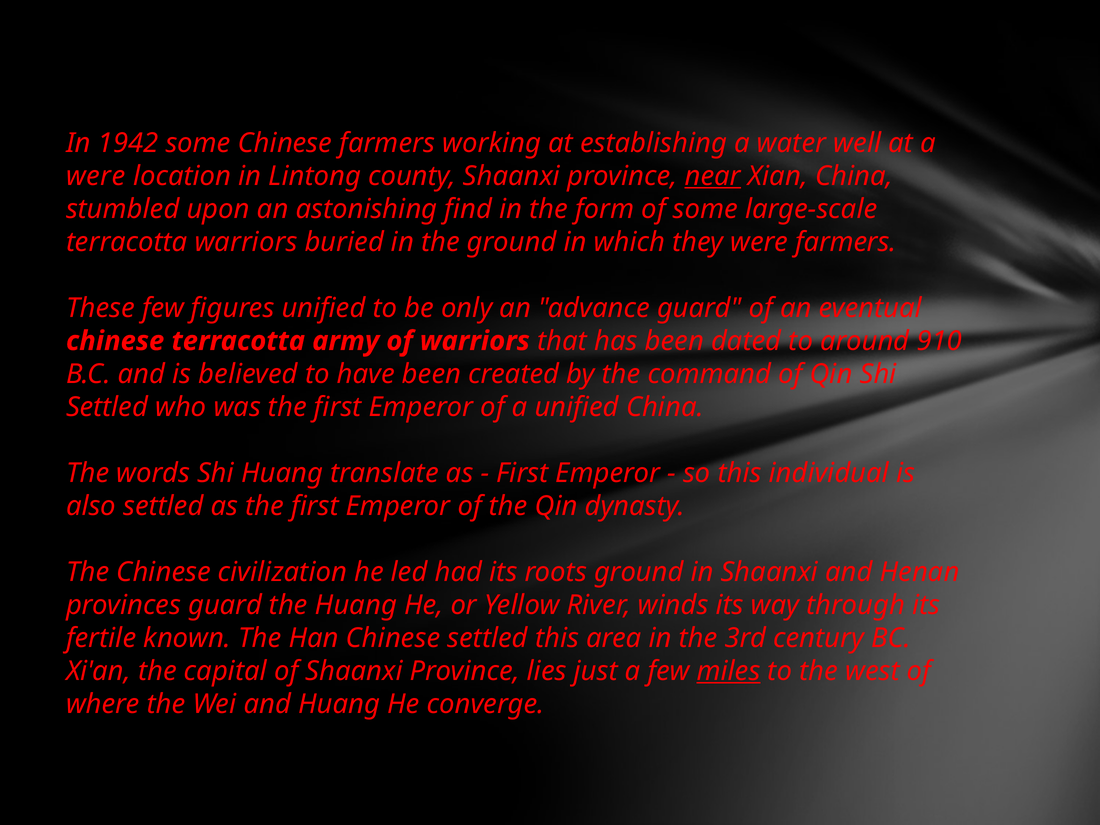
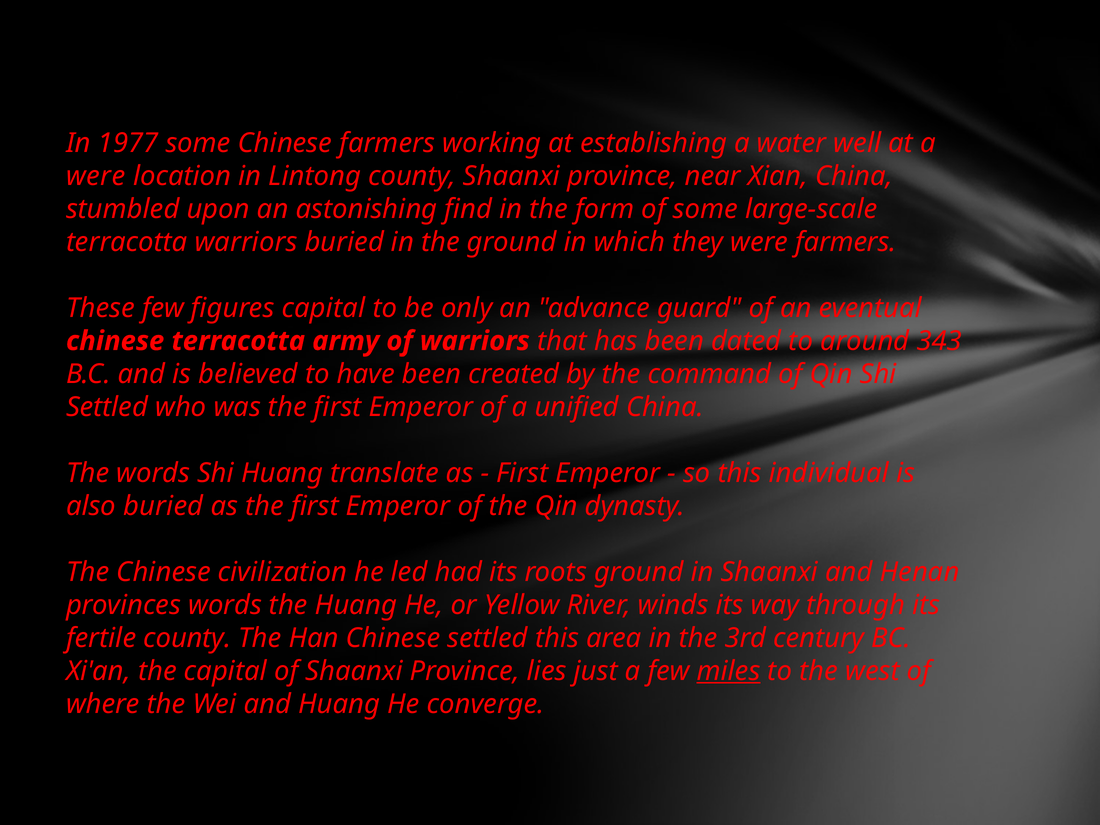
1942: 1942 -> 1977 (128, 143)
near underline: present -> none (713, 176)
figures unified: unified -> capital (323, 308)
910: 910 -> 343 (939, 341)
also settled: settled -> buried (163, 506)
provinces guard: guard -> words (225, 605)
fertile known: known -> county (187, 638)
